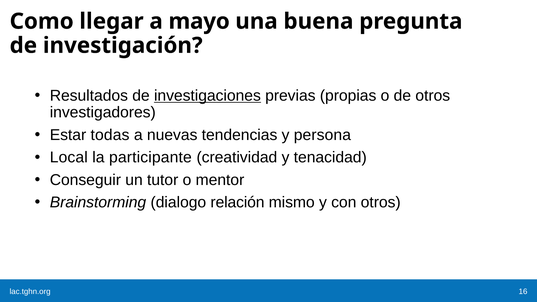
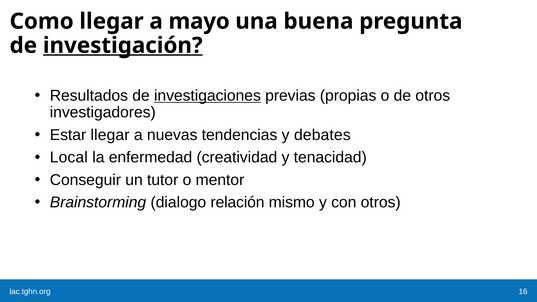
investigación underline: none -> present (123, 45)
Estar todas: todas -> llegar (110, 135)
persona: persona -> debates (322, 135)
participante: participante -> enfermedad (150, 157)
